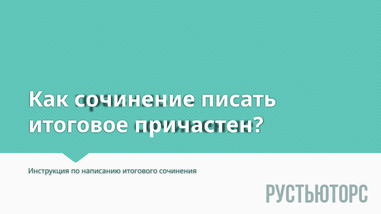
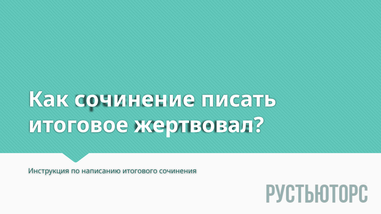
причастен: причастен -> жертвовал (199, 125)
